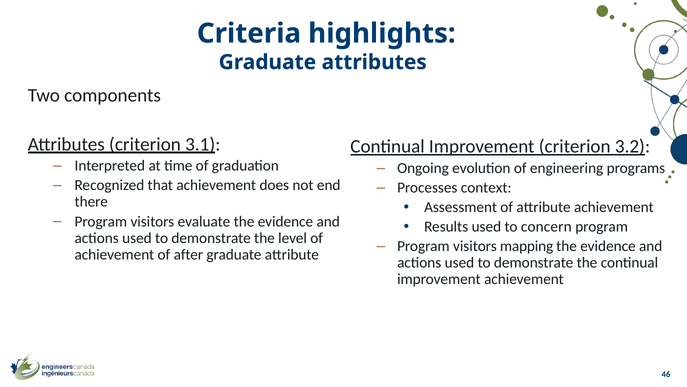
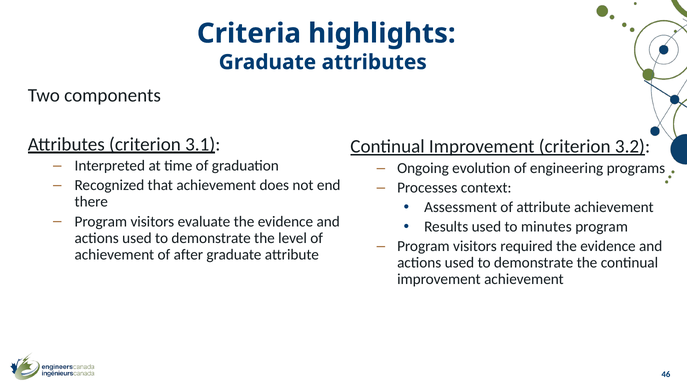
concern: concern -> minutes (546, 227)
mapping: mapping -> required (527, 246)
